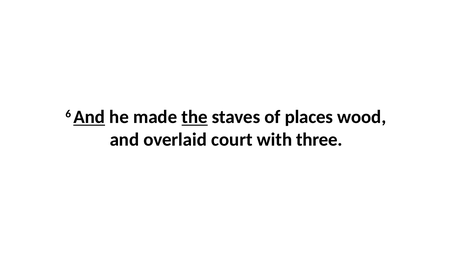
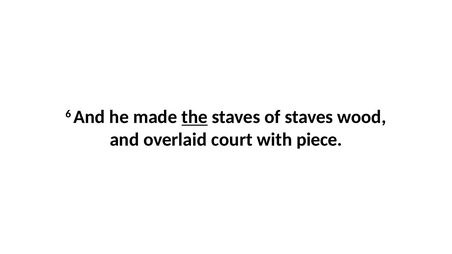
And underline: present -> none (89, 117)
of places: places -> staves (309, 117)
three: three -> piece (319, 140)
